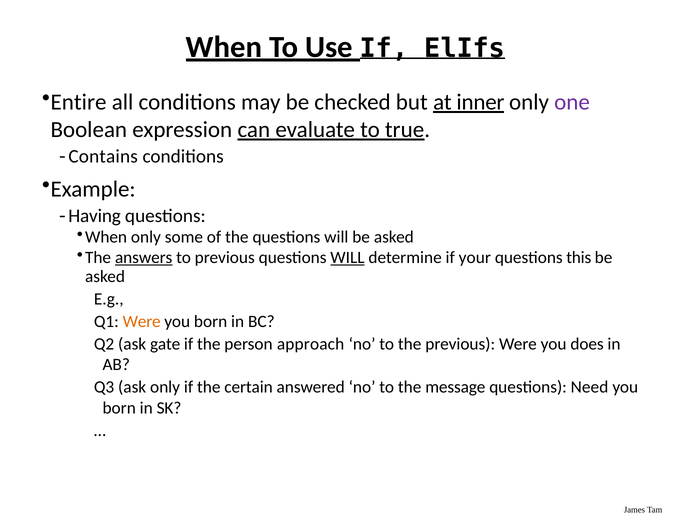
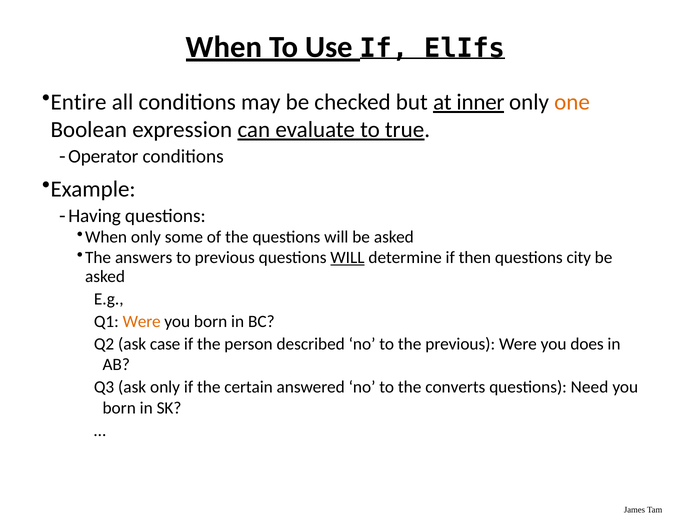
one colour: purple -> orange (572, 102)
Contains: Contains -> Operator (103, 157)
answers underline: present -> none (144, 258)
your: your -> then (475, 258)
this: this -> city (579, 258)
gate: gate -> case (165, 344)
approach: approach -> described (311, 344)
message: message -> converts (455, 387)
